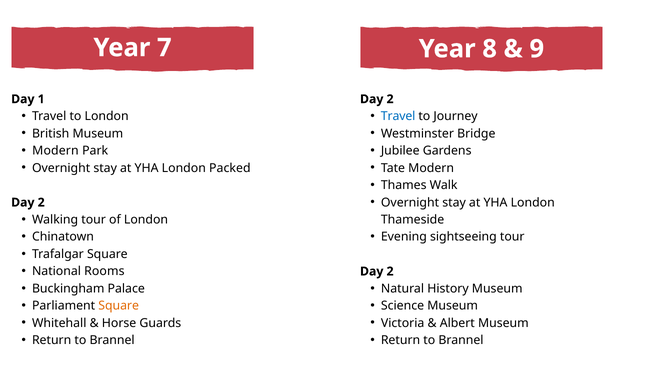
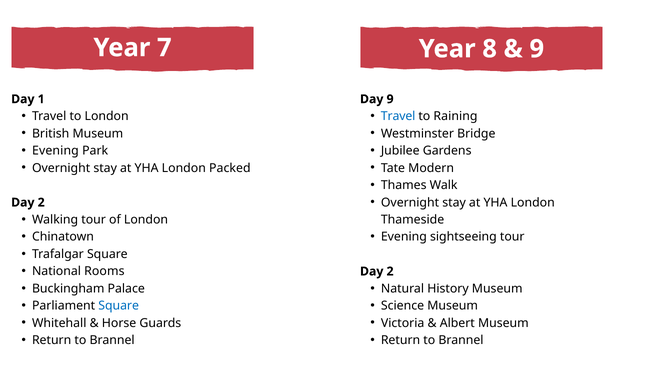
2: 2 -> 9 (390, 99)
Journey: Journey -> Raining (455, 116)
Modern: Modern -> Evening (55, 151)
Square colour: orange -> blue (119, 306)
